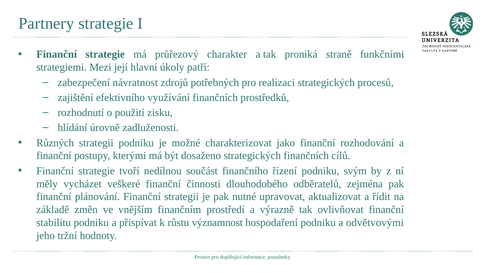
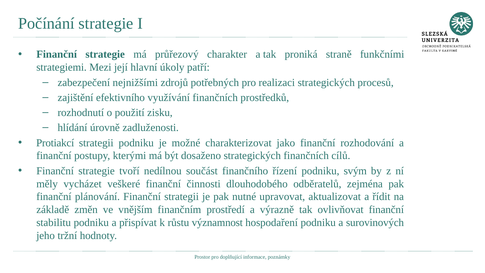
Partnery: Partnery -> Počínání (46, 24)
návratnost: návratnost -> nejnižšími (135, 82)
Různých: Různých -> Protiakcí (55, 143)
odvětvovými: odvětvovými -> surovinových (375, 222)
